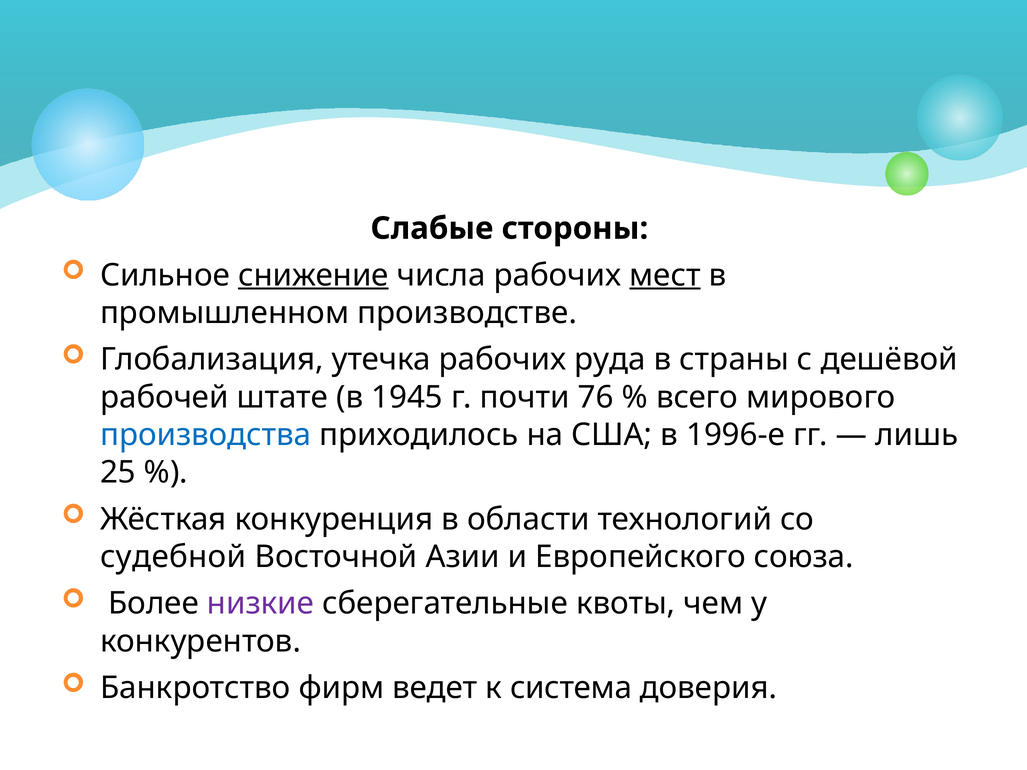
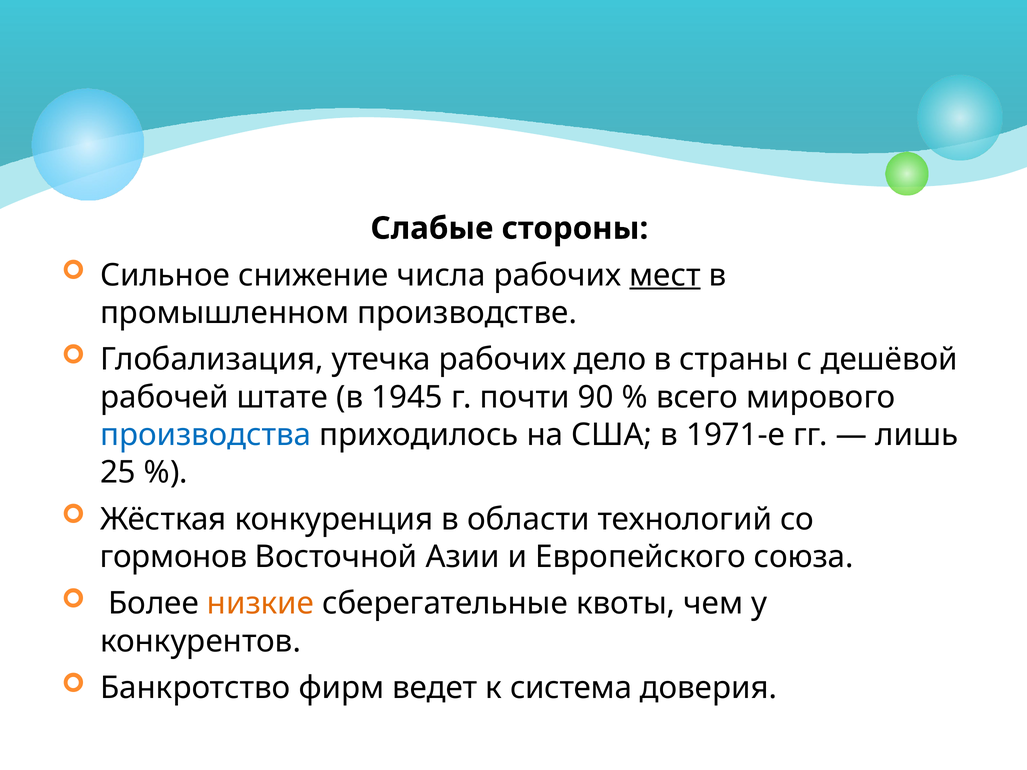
снижение underline: present -> none (313, 275)
руда: руда -> дело (610, 360)
76: 76 -> 90 (596, 397)
1996-е: 1996-е -> 1971-е (736, 435)
судебной: судебной -> гормонов (174, 557)
низкие colour: purple -> orange (261, 604)
